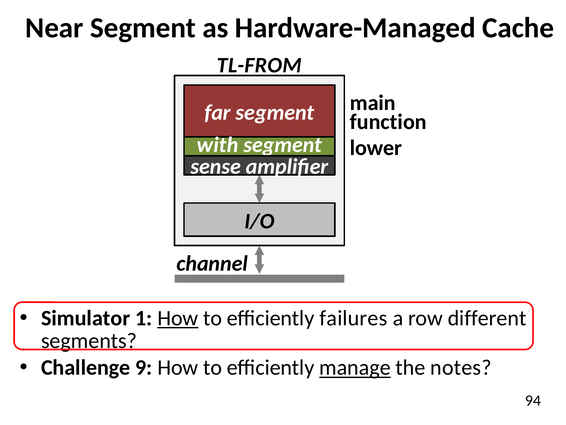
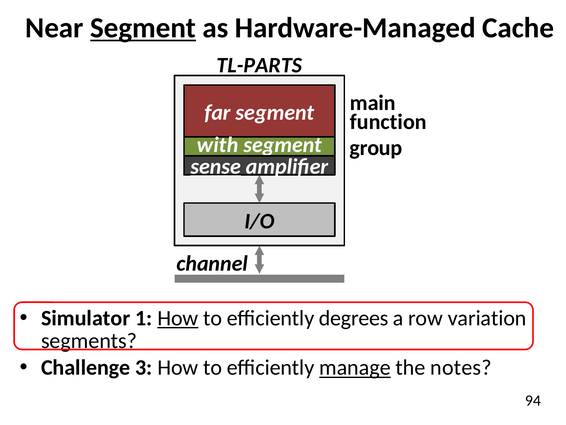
Segment underline: none -> present (143, 28)
TL-FROM: TL-FROM -> TL-PARTS (259, 65)
lower: lower -> group (376, 148)
sense underline: none -> present (216, 166)
failures: failures -> degrees (354, 318)
different: different -> variation (487, 318)
9: 9 -> 3 (144, 367)
